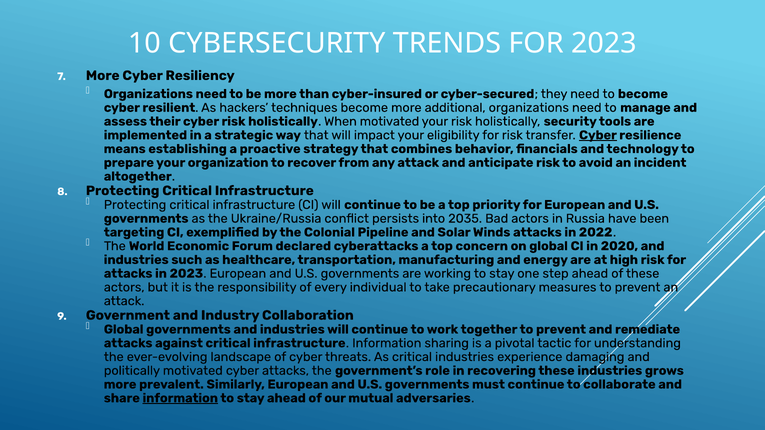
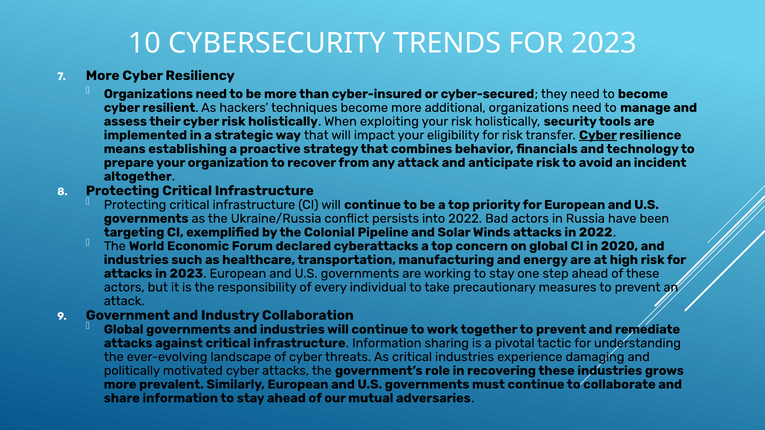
When motivated: motivated -> exploiting (389, 121)
into 2035: 2035 -> 2022 (465, 219)
information underline: present -> none (180, 398)
